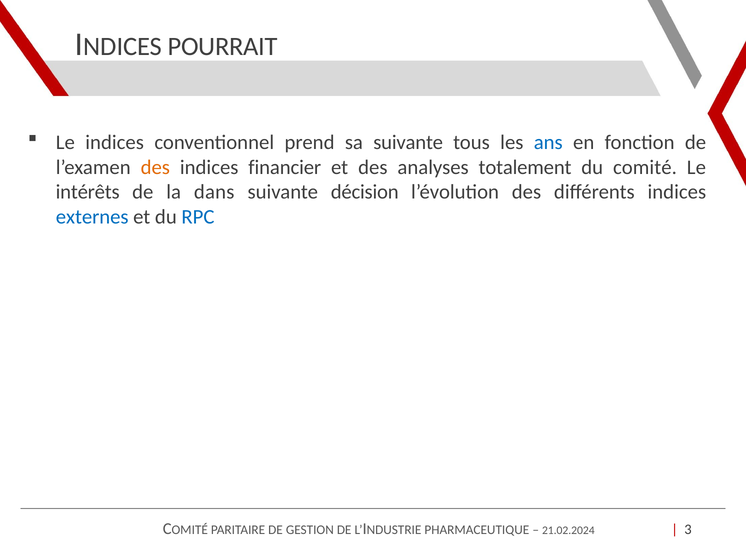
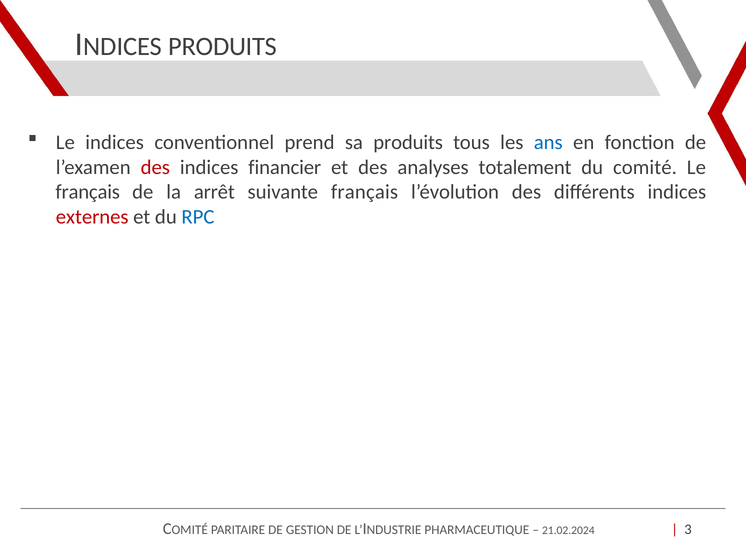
POURRAIT: POURRAIT -> PRODUITS (223, 47)
sa suivante: suivante -> produits (408, 143)
des colour: orange -> red (155, 167)
intérêts: intérêts -> français (88, 192)
dans: dans -> arrêt (214, 192)
suivante décision: décision -> français (365, 192)
externes colour: blue -> red (92, 217)
